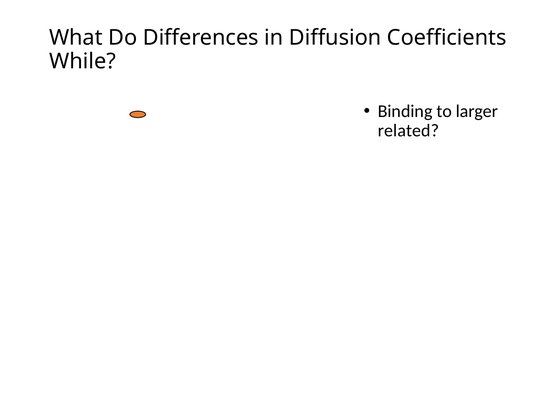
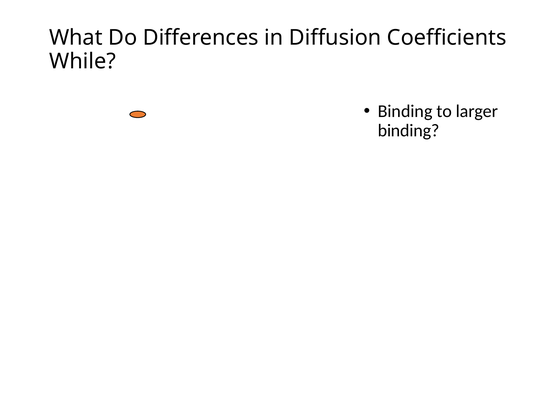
related: related -> binding (409, 130)
